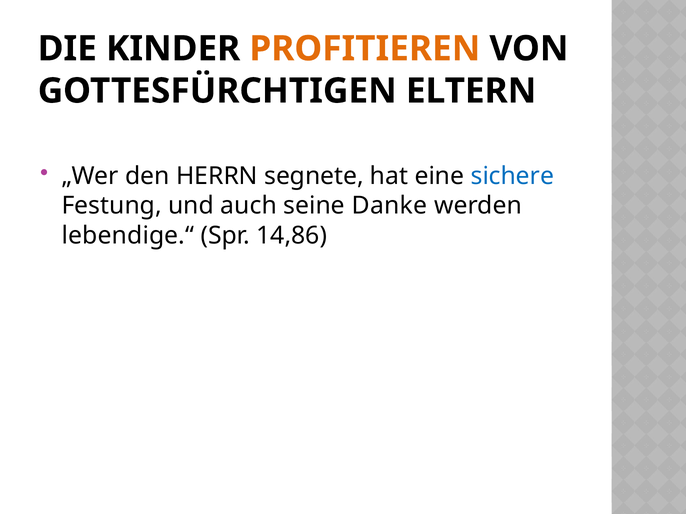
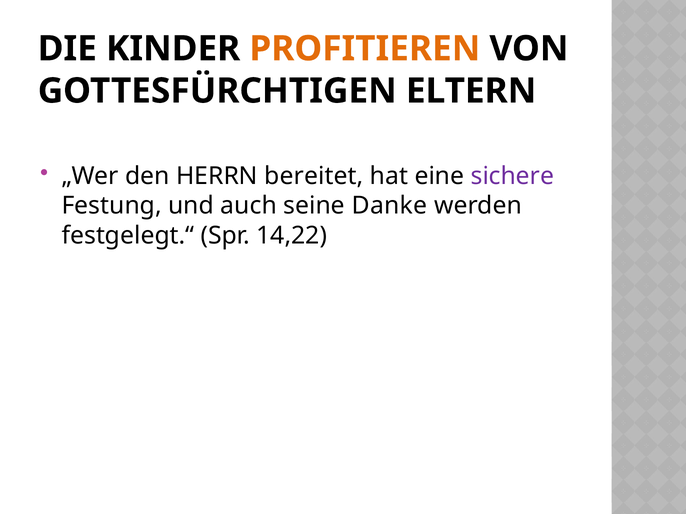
segnete: segnete -> bereitet (314, 176)
sichere colour: blue -> purple (512, 176)
lebendige.“: lebendige.“ -> festgelegt.“ (128, 236)
14,86: 14,86 -> 14,22 (292, 236)
